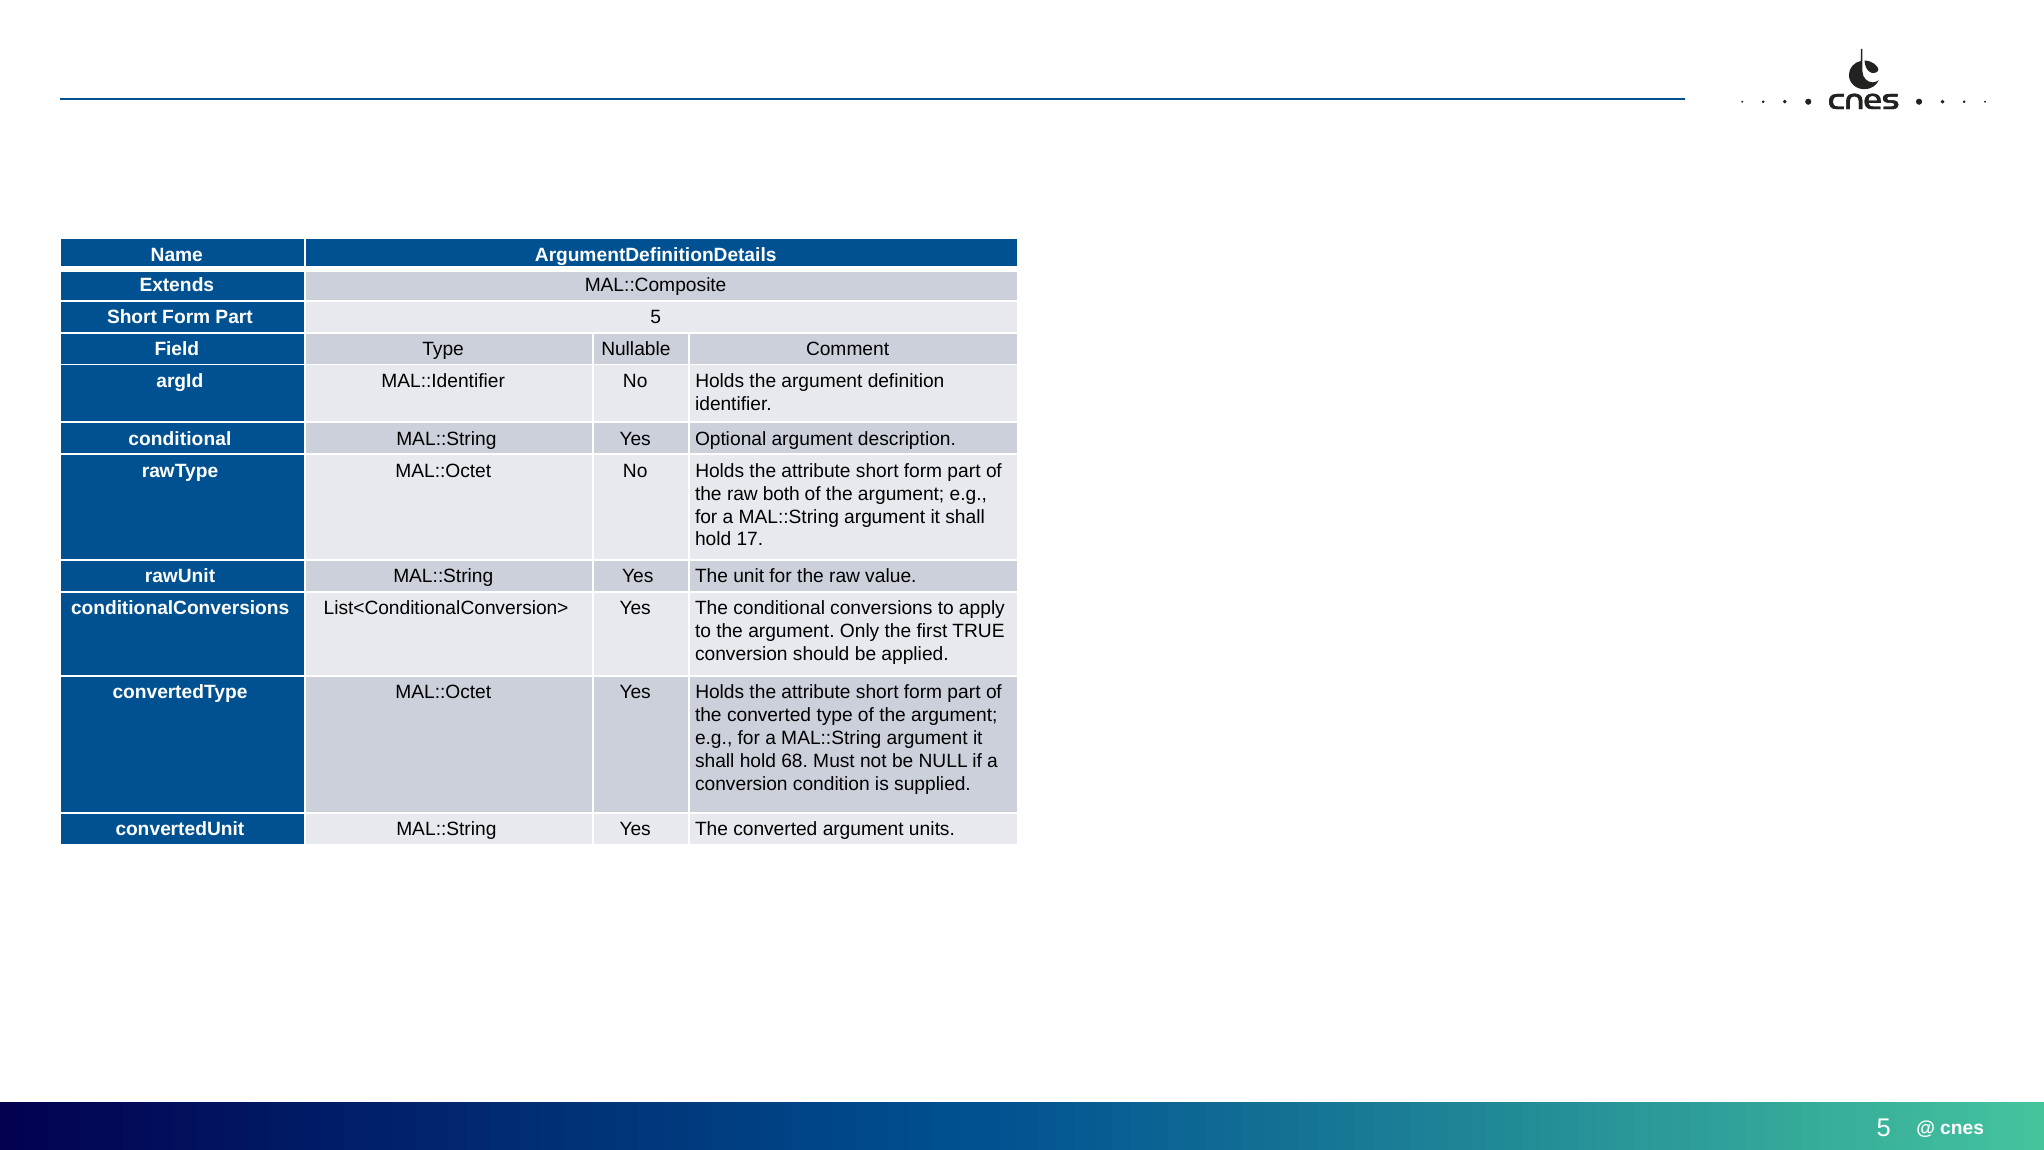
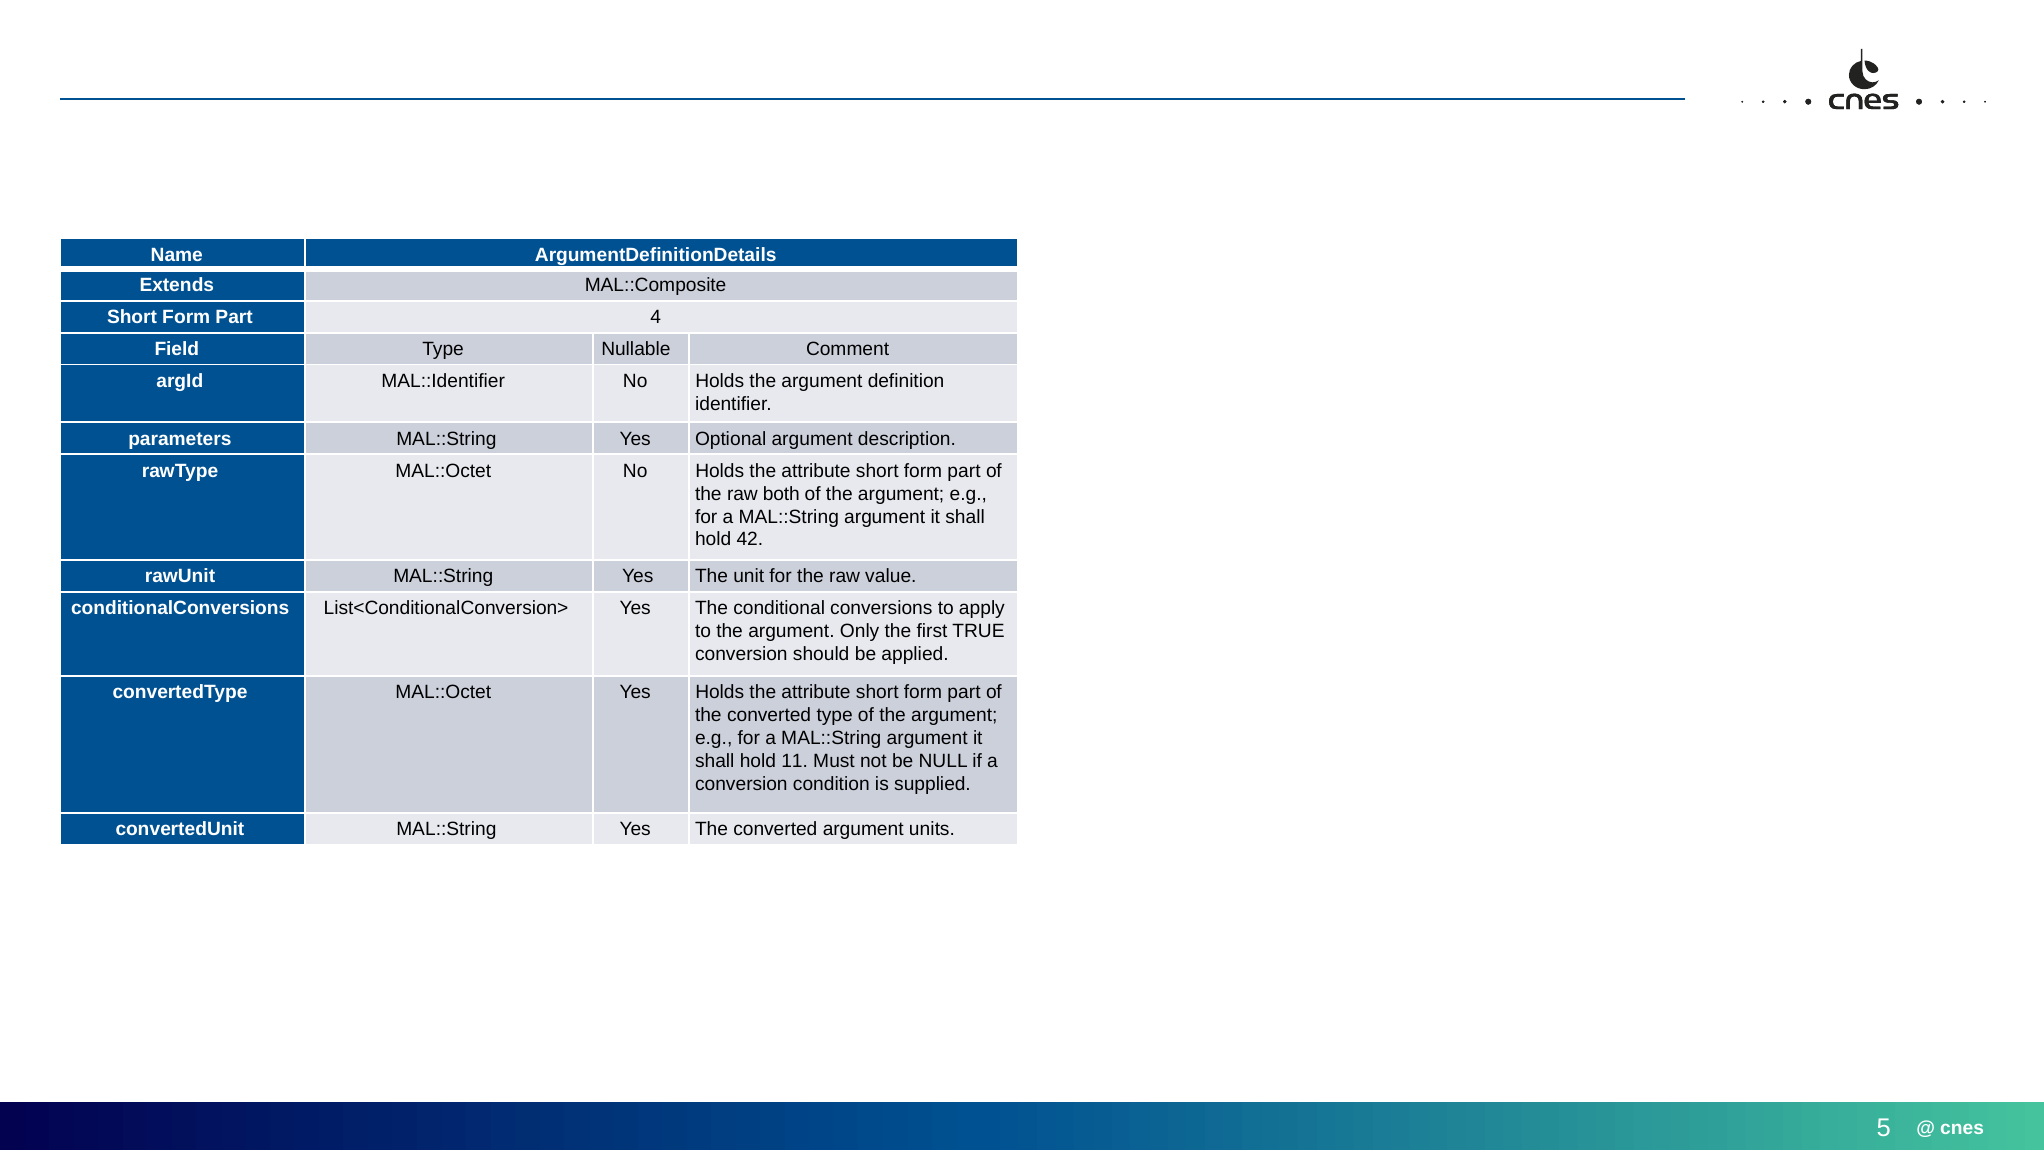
Part 5: 5 -> 4 (656, 317)
conditional: conditional -> parameters (180, 439)
17: 17 -> 42 (750, 540)
68: 68 -> 11 (795, 761)
